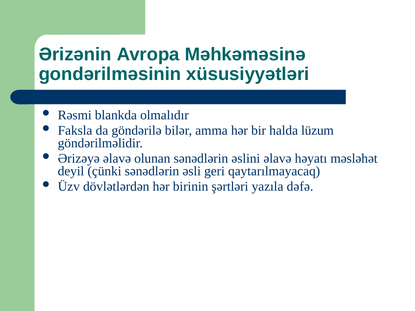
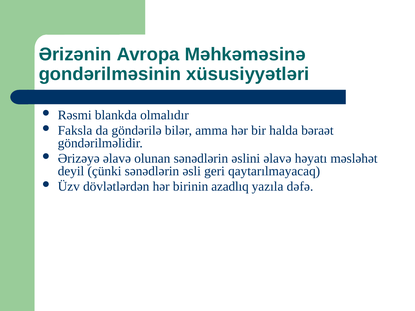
lüzum: lüzum -> bəraət (317, 130)
şərtləri: şərtləri -> azadlıq (230, 187)
